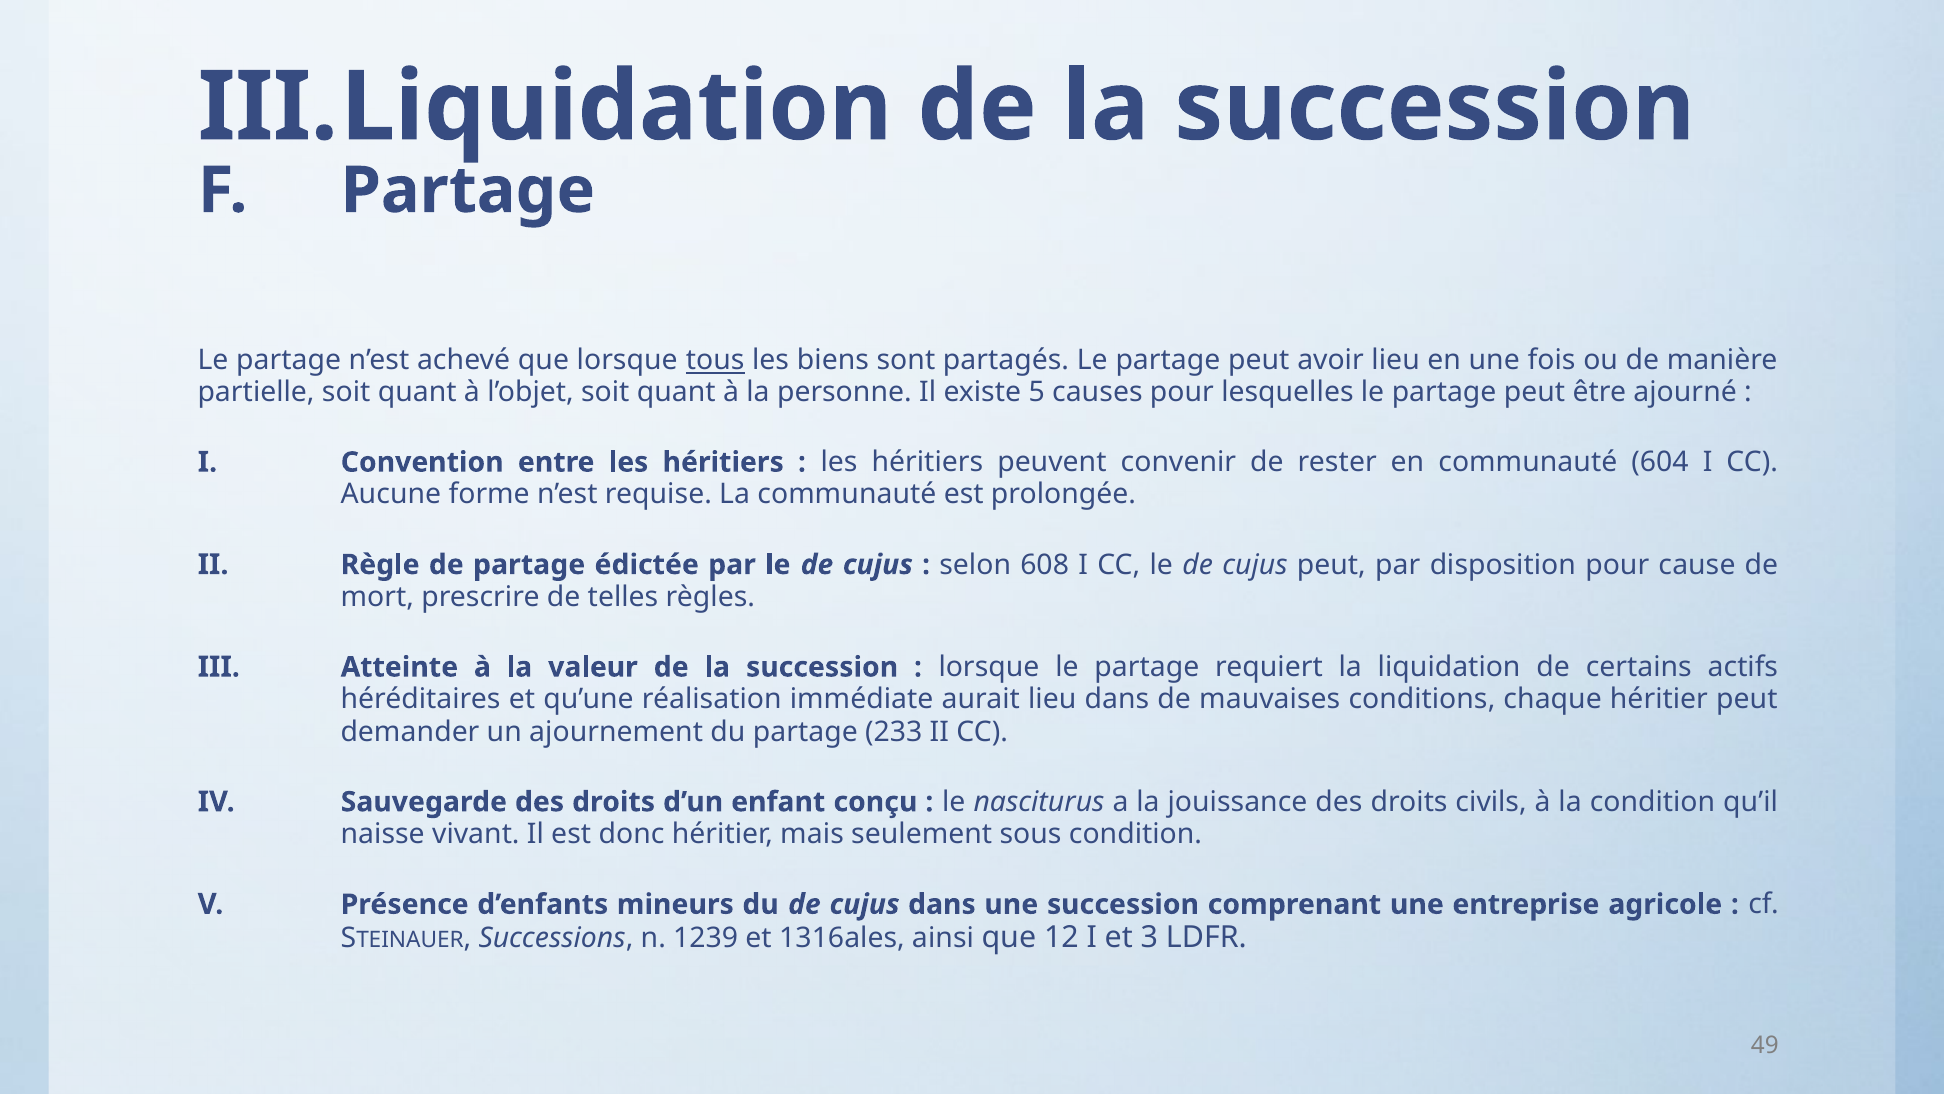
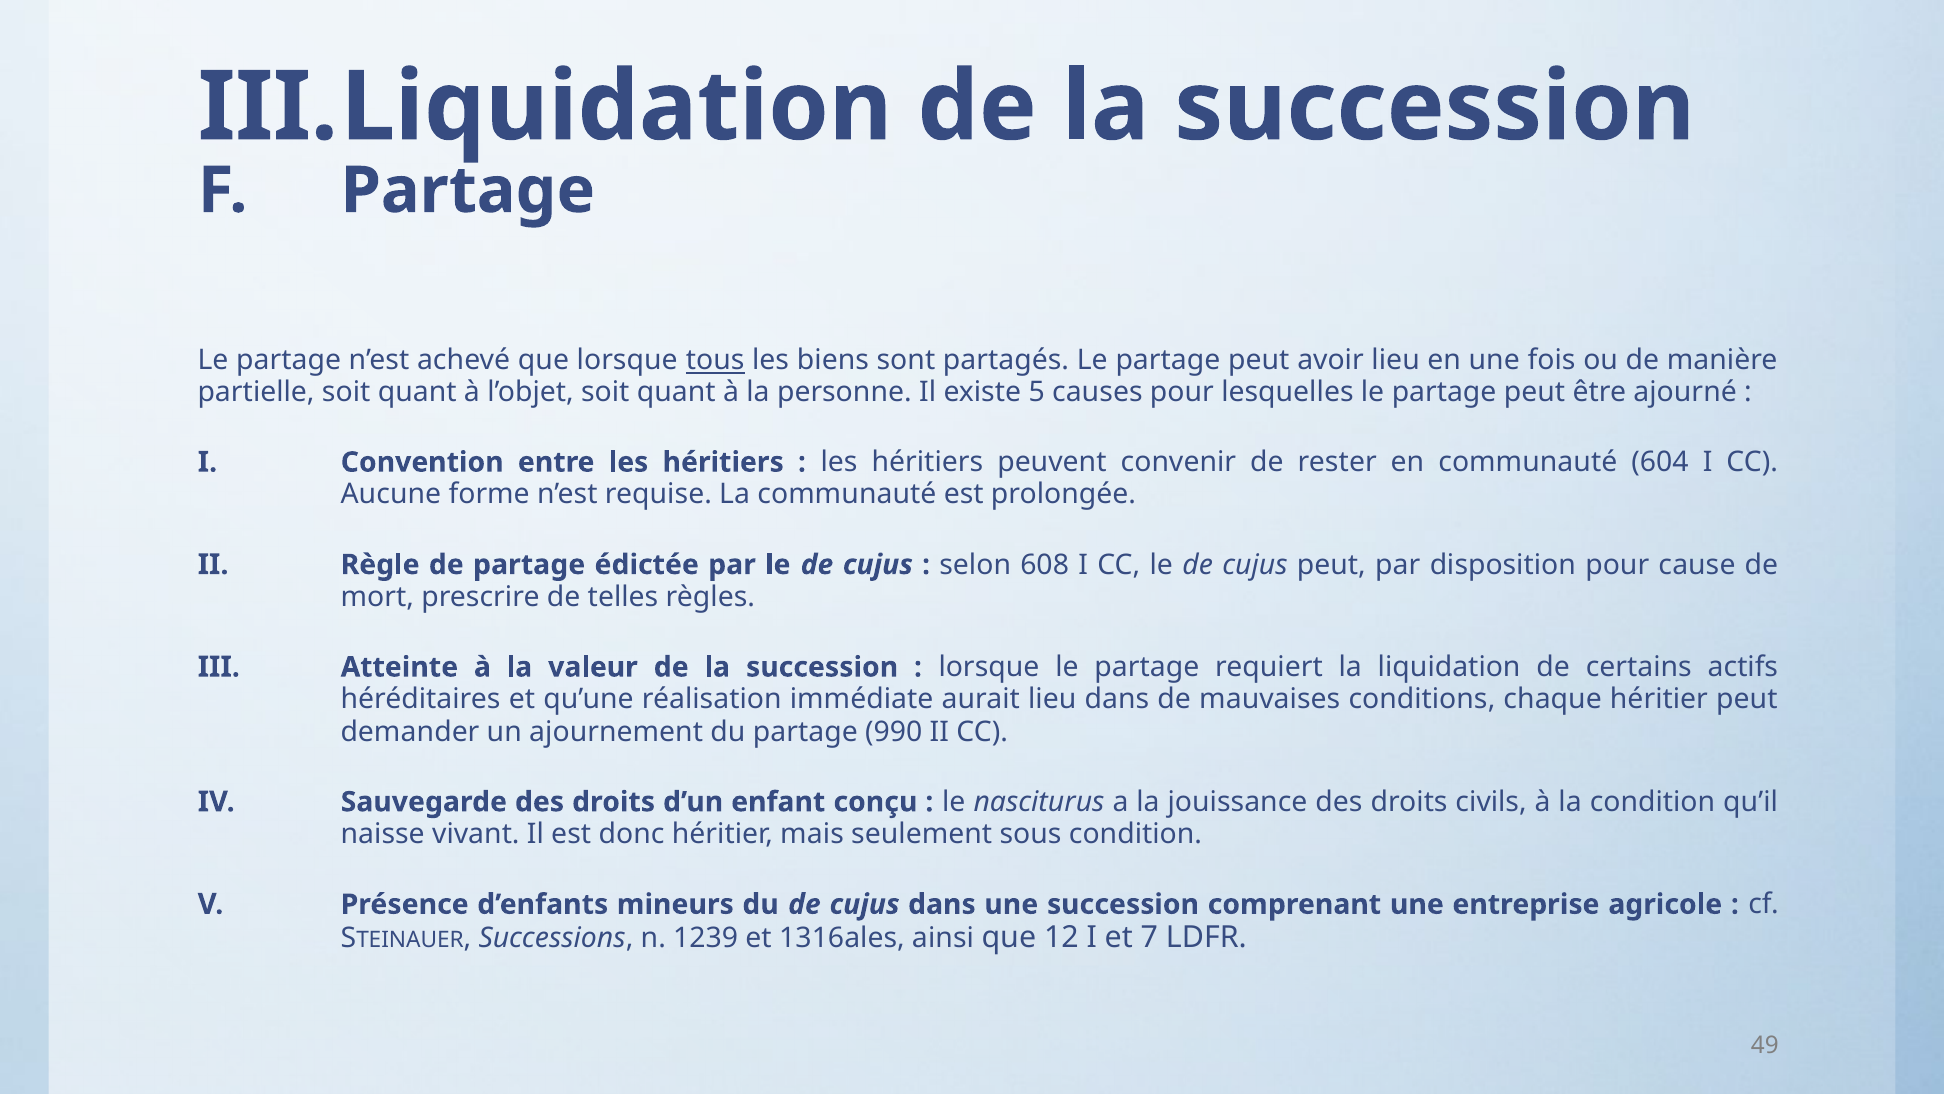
233: 233 -> 990 (894, 732)
3: 3 -> 7 (1149, 938)
